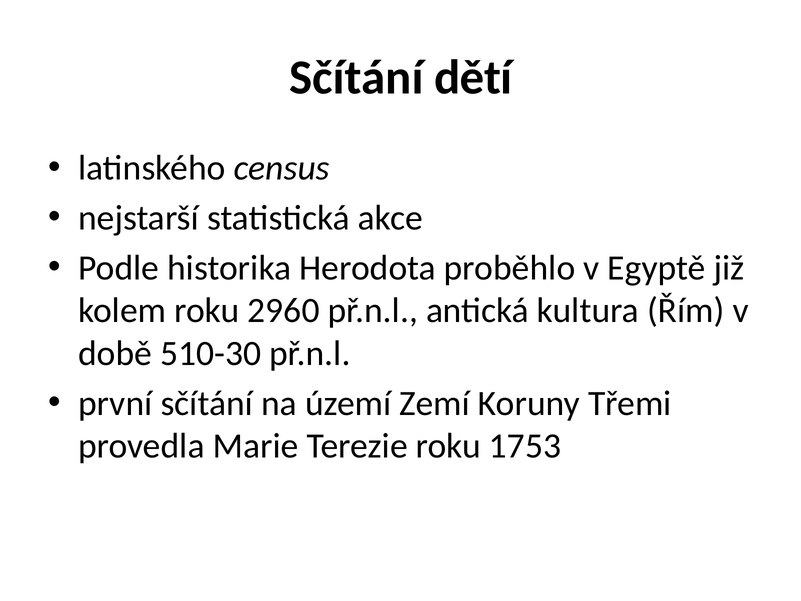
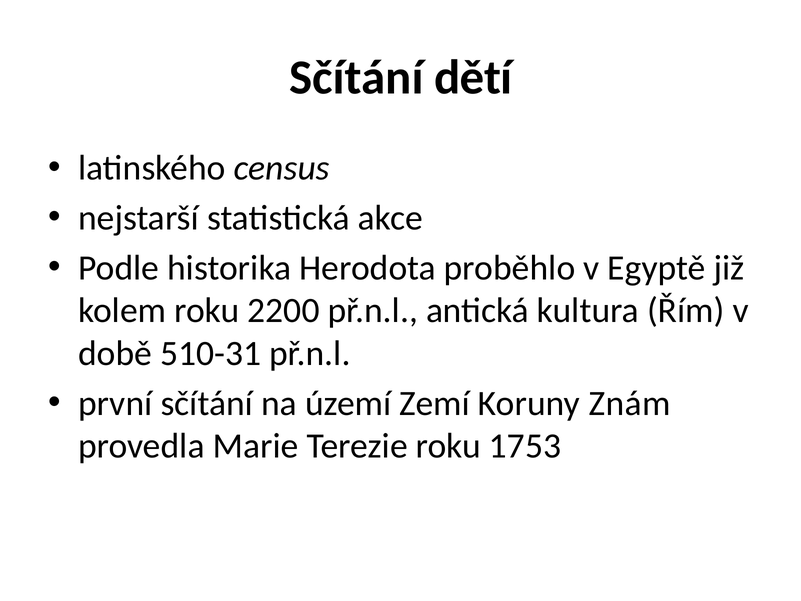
2960: 2960 -> 2200 (283, 311)
510-30: 510-30 -> 510-31 (211, 353)
Třemi: Třemi -> Znám (630, 403)
